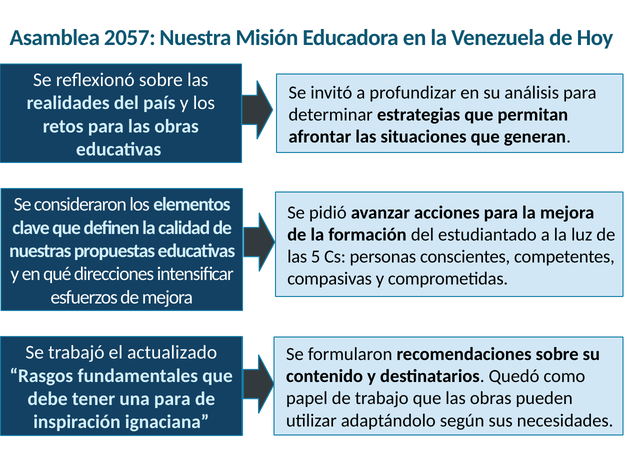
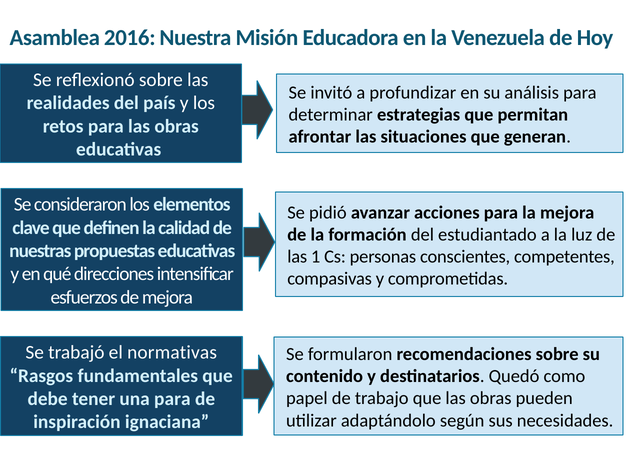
2057: 2057 -> 2016 (130, 38)
5: 5 -> 1 (316, 257)
actualizado: actualizado -> normativas (172, 353)
